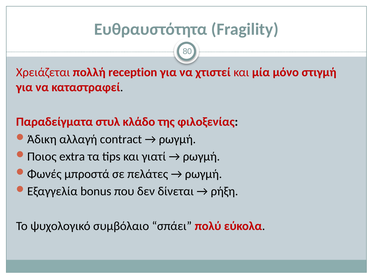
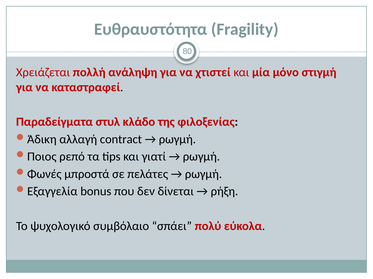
reception: reception -> ανάληψη (133, 72)
extra: extra -> ρεπό (72, 157)
